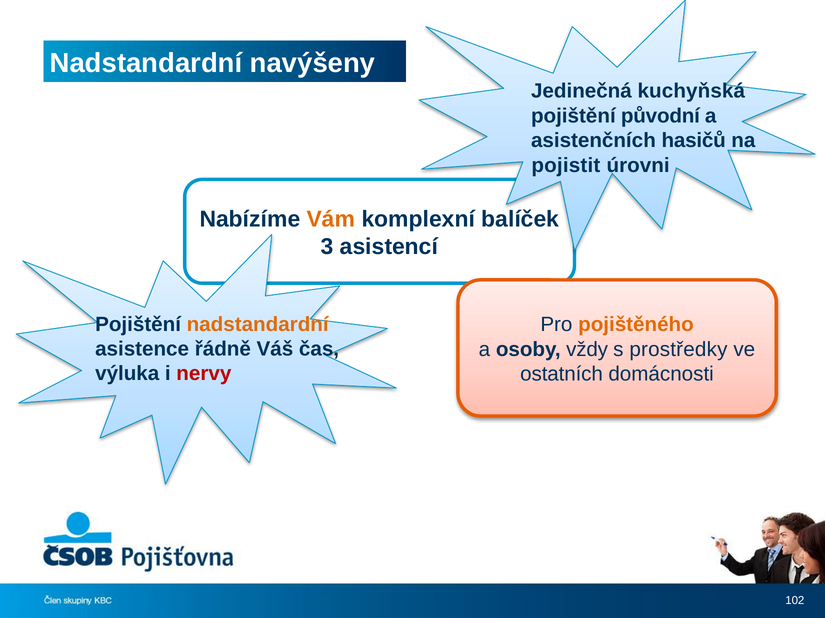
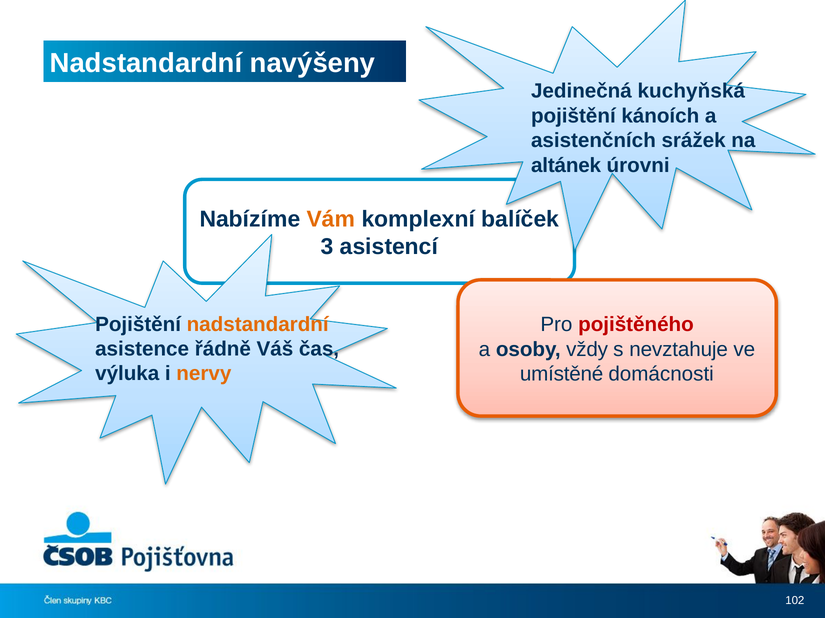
původní: původní -> kánoích (660, 116)
hasičů: hasičů -> srážek (694, 141)
pojistit: pojistit -> altánek (566, 165)
pojištěného colour: orange -> red (636, 325)
prostředky: prostředky -> nevztahuje (679, 350)
nervy colour: red -> orange (204, 374)
ostatních: ostatních -> umístěné (562, 375)
